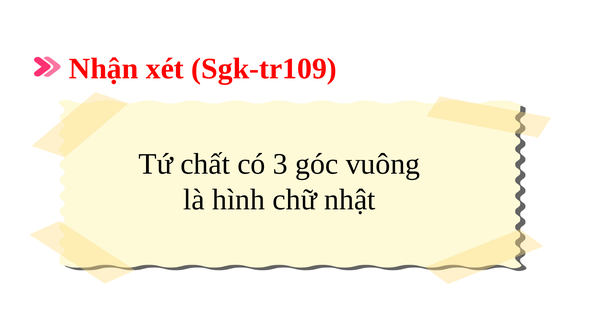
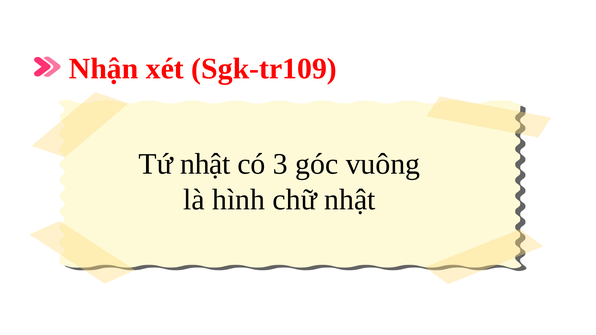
Tứ chất: chất -> nhật (205, 164)
